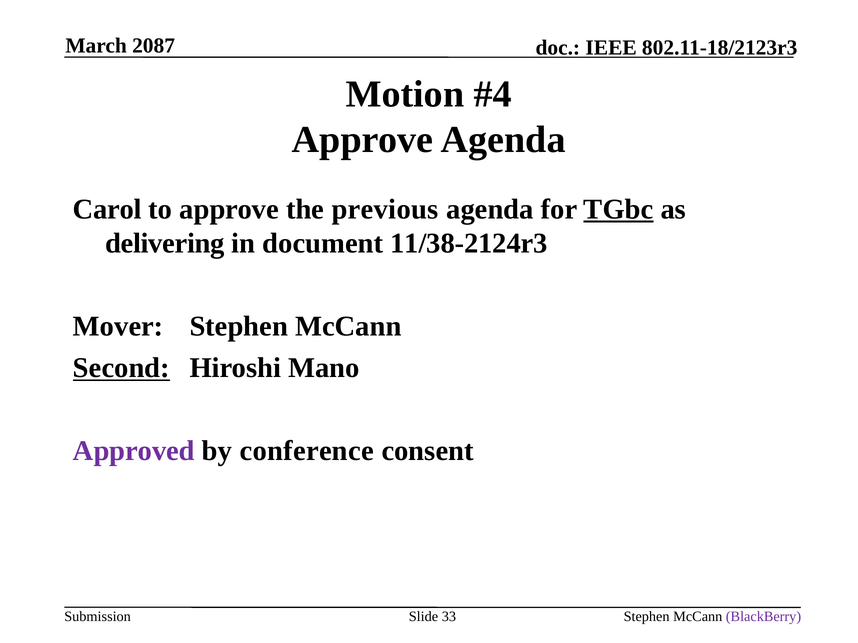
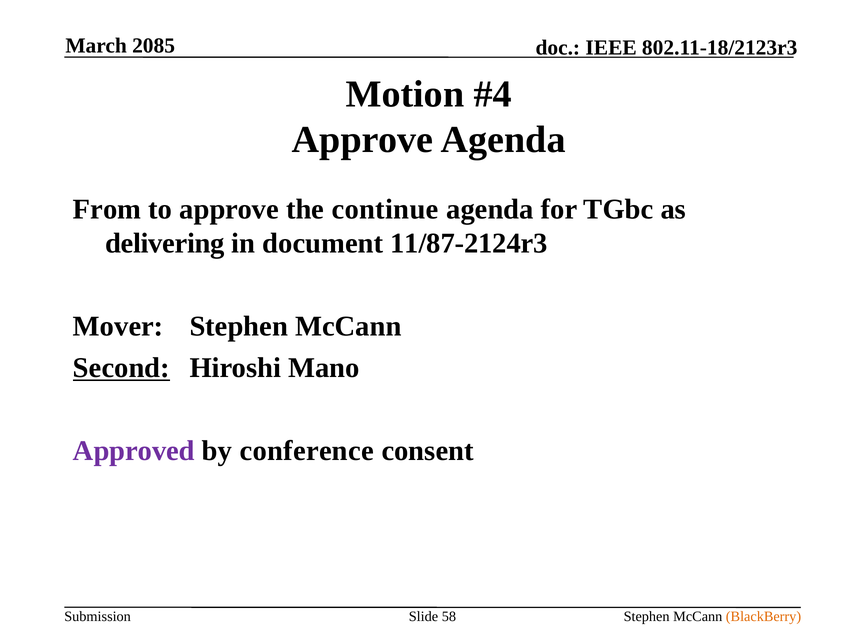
2087: 2087 -> 2085 (154, 45)
Carol: Carol -> From (107, 209)
previous: previous -> continue (385, 209)
TGbc underline: present -> none (618, 209)
11/38-2124r3: 11/38-2124r3 -> 11/87-2124r3 (469, 244)
33: 33 -> 58 (449, 617)
BlackBerry colour: purple -> orange (764, 617)
